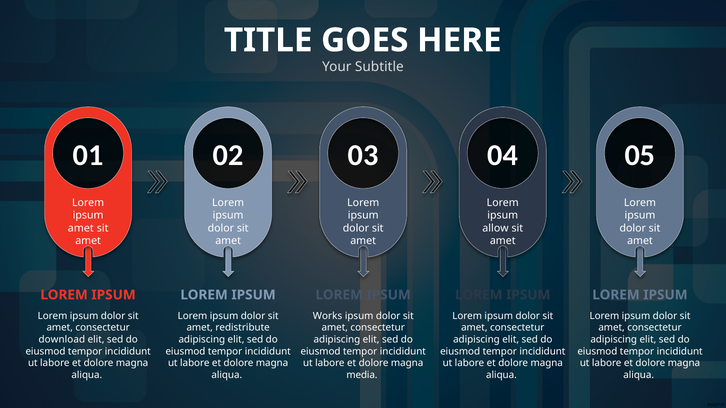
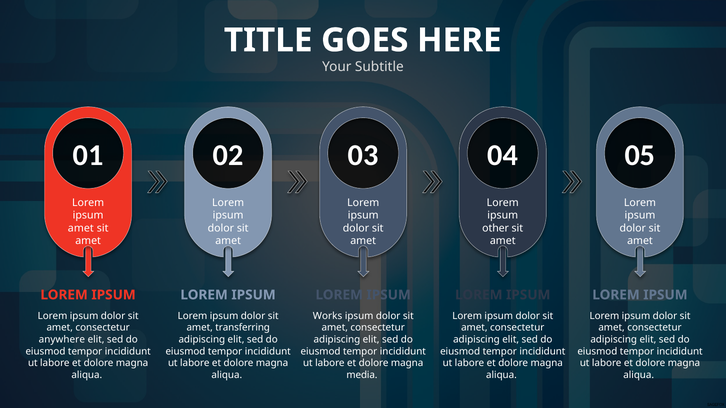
allow: allow -> other (496, 228)
redistribute: redistribute -> transferring (243, 328)
download: download -> anywhere (62, 340)
